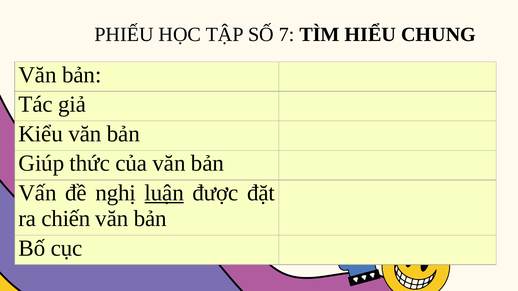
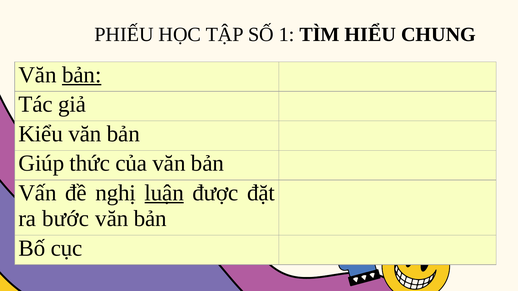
7: 7 -> 1 (287, 35)
bản underline: none -> present (82, 75)
chiến: chiến -> bước (66, 219)
